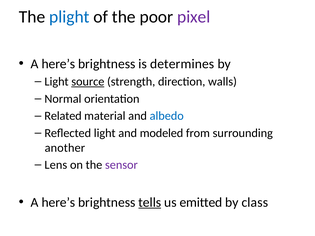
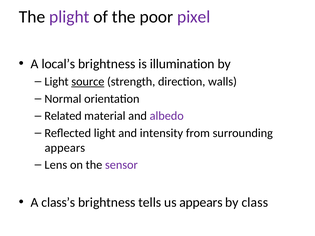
plight colour: blue -> purple (69, 17)
here’s: here’s -> local’s (58, 64)
determines: determines -> illumination (182, 64)
albedo colour: blue -> purple (167, 116)
modeled: modeled -> intensity (161, 133)
another: another -> appears (65, 148)
here’s: here’s -> class’s (58, 203)
tells underline: present -> none (150, 203)
us emitted: emitted -> appears (201, 203)
